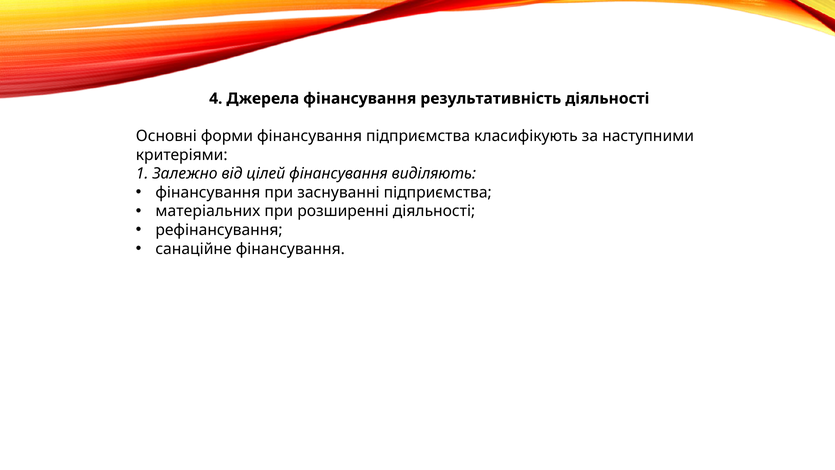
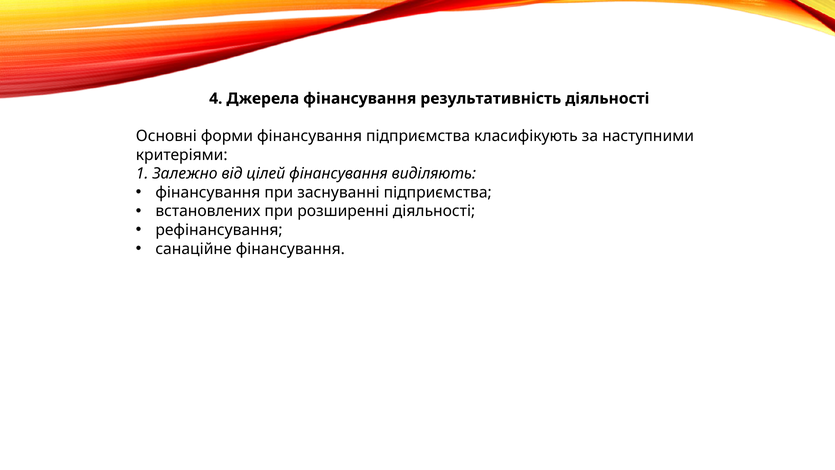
матеріальних: матеріальних -> встановлених (208, 211)
